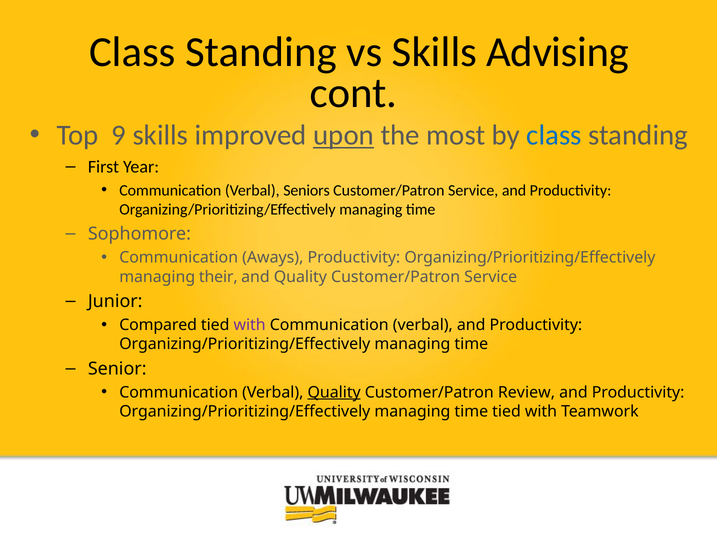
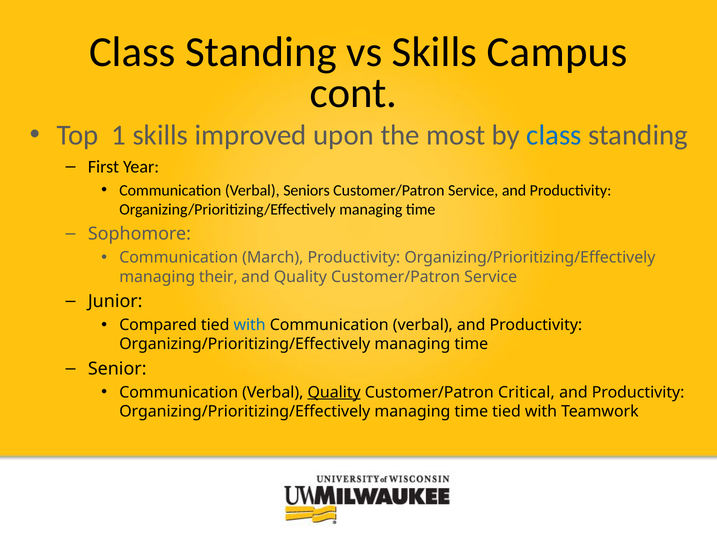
Advising: Advising -> Campus (557, 52)
9: 9 -> 1 (119, 135)
upon underline: present -> none (344, 135)
Aways: Aways -> March (273, 258)
with colour: purple -> blue (250, 325)
Review: Review -> Critical (526, 392)
